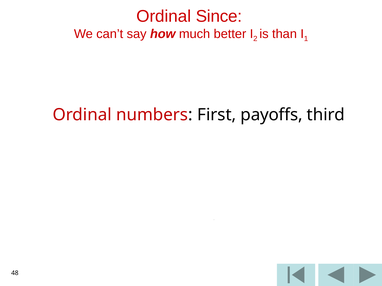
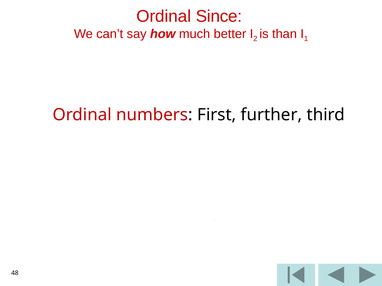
payoffs: payoffs -> further (271, 115)
